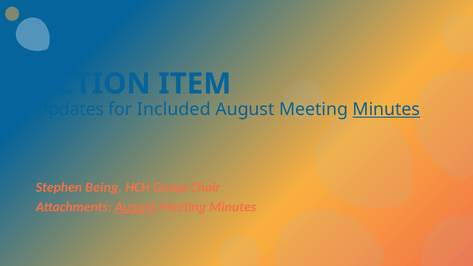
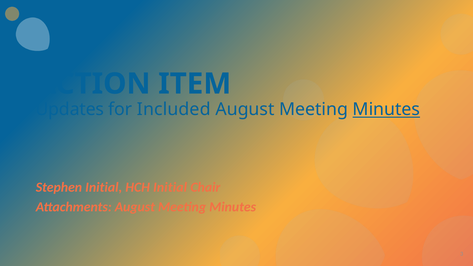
Stephen Being: Being -> Initial (104, 187)
HCH Group: Group -> Initial (170, 187)
August underline: present -> none (135, 207)
